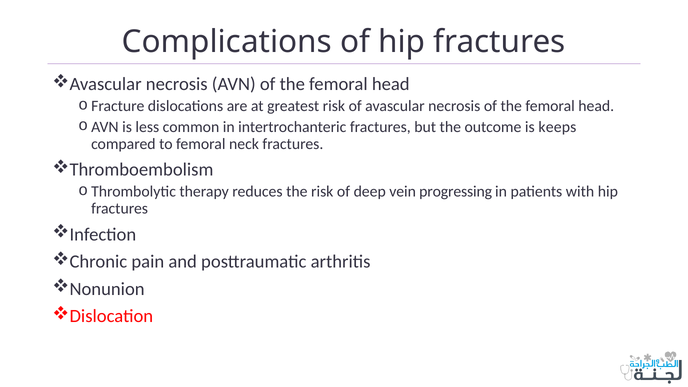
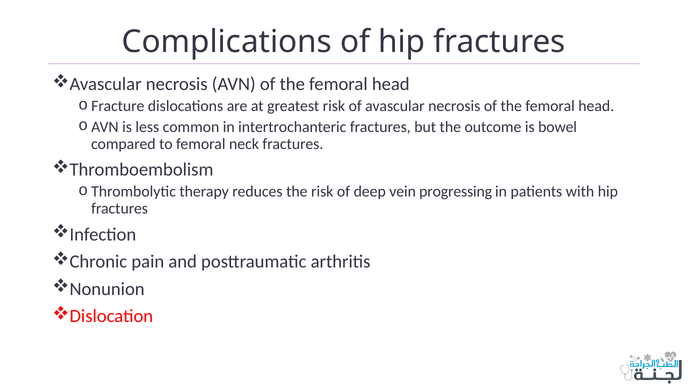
keeps: keeps -> bowel (558, 127)
